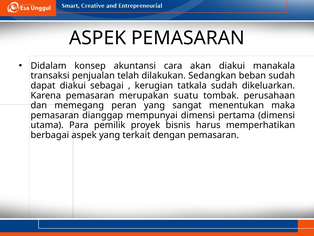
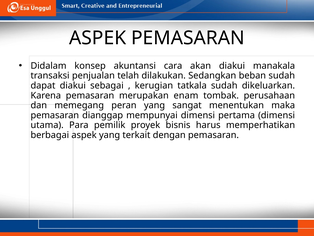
suatu: suatu -> enam (186, 95)
